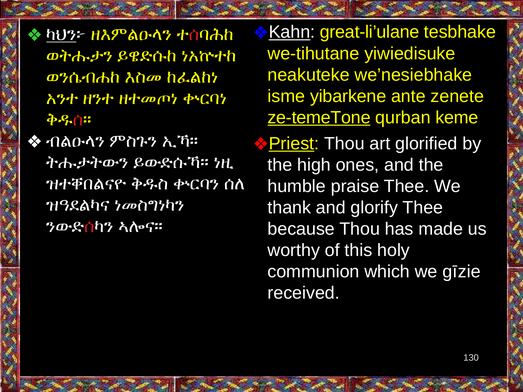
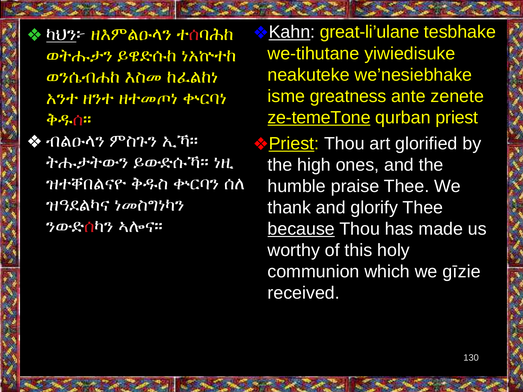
yibarkene: yibarkene -> greatness (348, 96)
qurban keme: keme -> priest (457, 118)
because underline: none -> present (301, 229)
